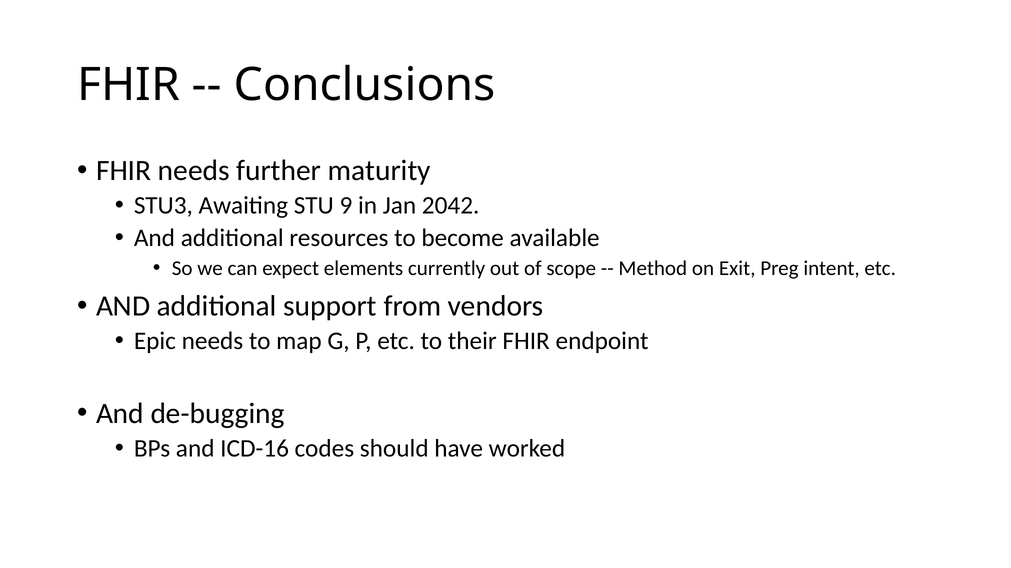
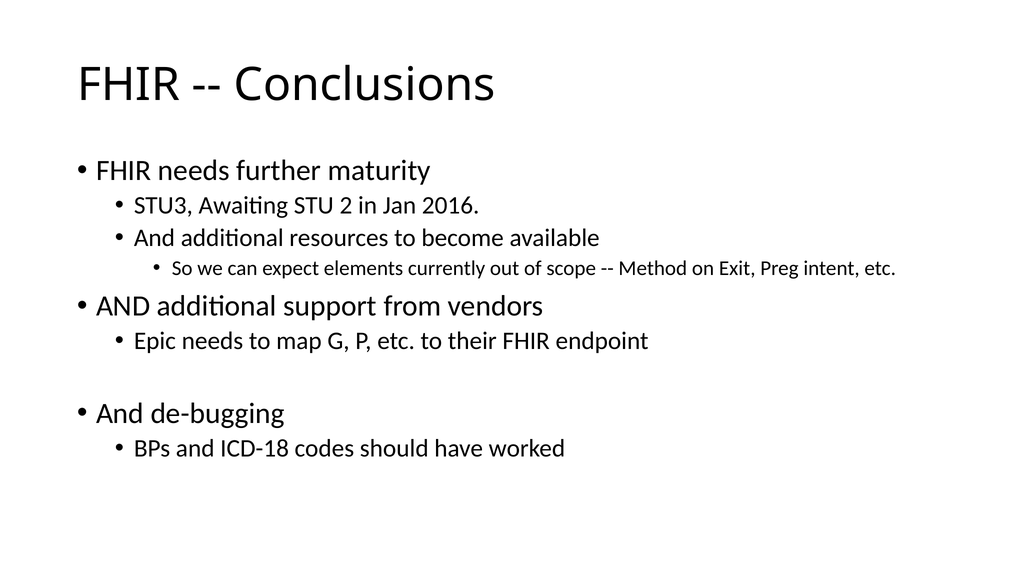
9: 9 -> 2 (346, 206)
2042: 2042 -> 2016 (451, 206)
ICD-16: ICD-16 -> ICD-18 (255, 449)
